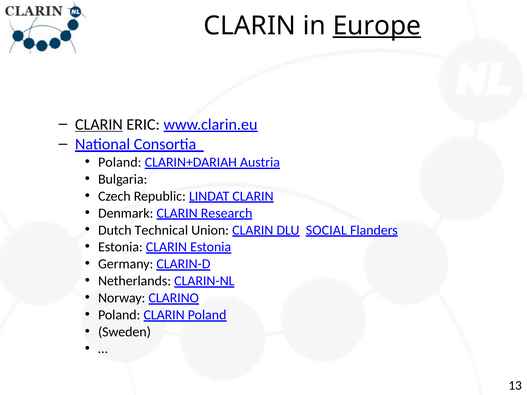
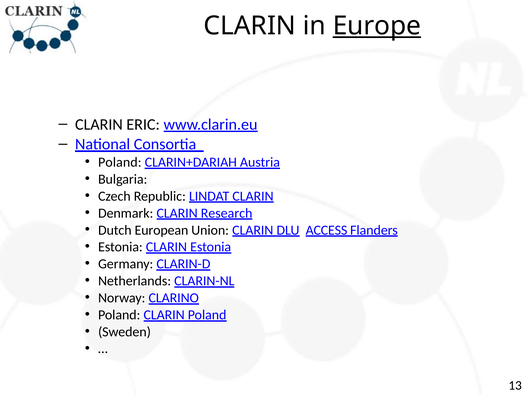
CLARIN underline: present -> none (99, 124)
Technical: Technical -> European (161, 230)
SOCIAL: SOCIAL -> ACCESS (326, 230)
